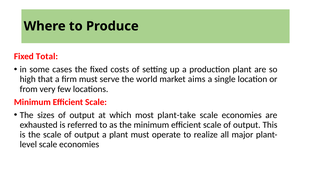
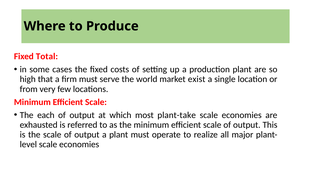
aims: aims -> exist (197, 79)
sizes: sizes -> each (46, 115)
